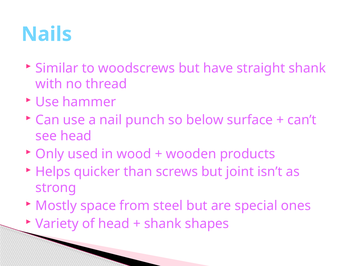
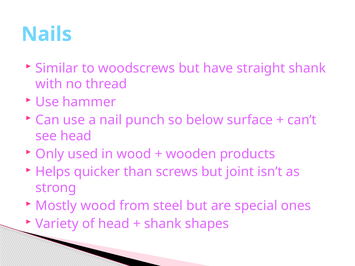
Mostly space: space -> wood (98, 206)
